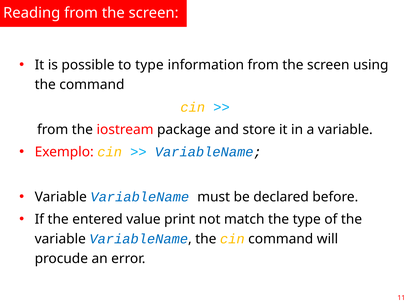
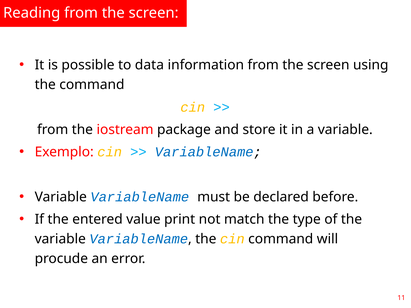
to type: type -> data (149, 65)
